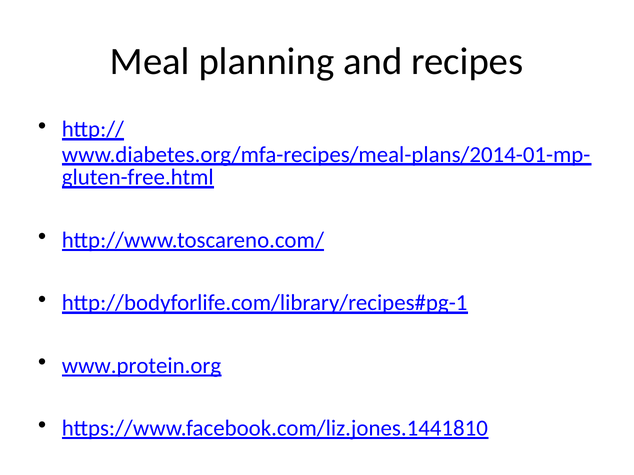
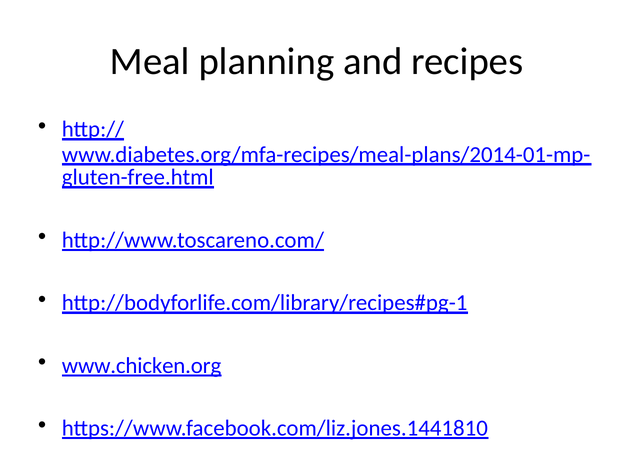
www.protein.org: www.protein.org -> www.chicken.org (142, 366)
